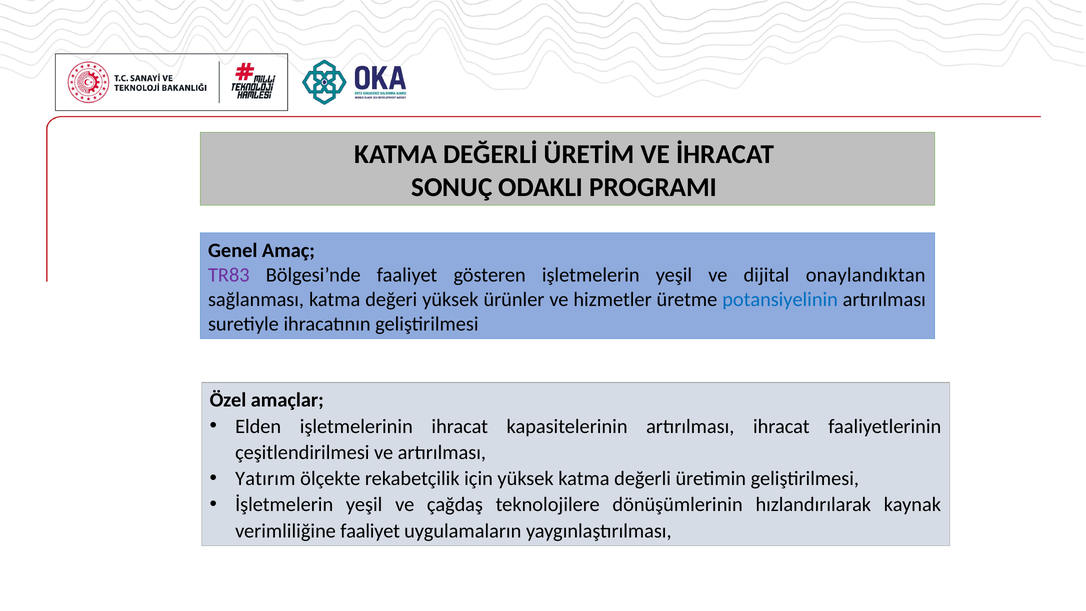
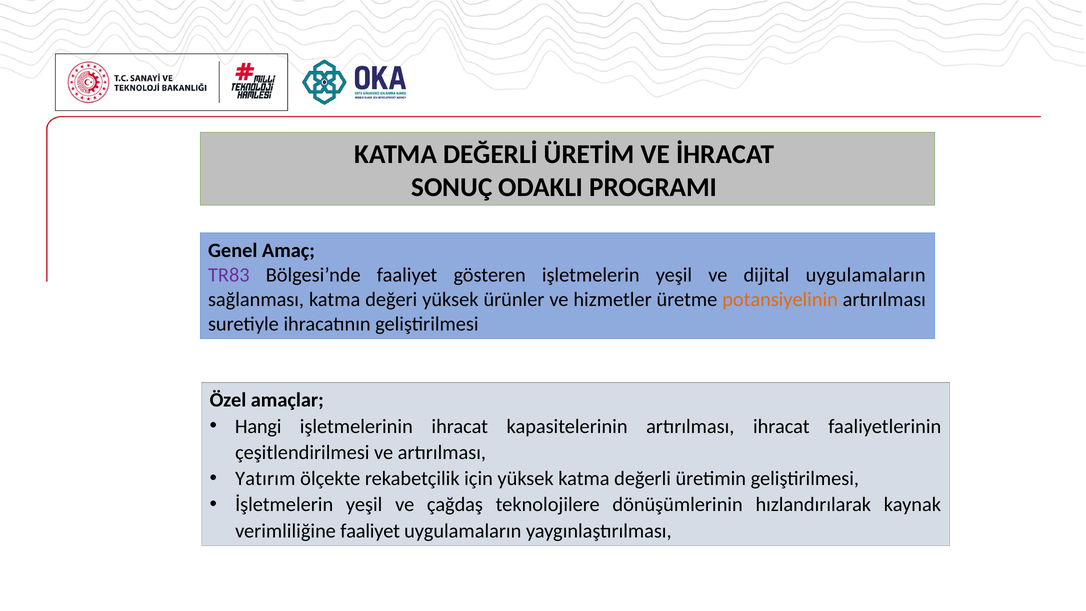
dijital onaylandıktan: onaylandıktan -> uygulamaların (866, 275)
potansiyelinin colour: blue -> orange (780, 299)
Elden: Elden -> Hangi (258, 426)
